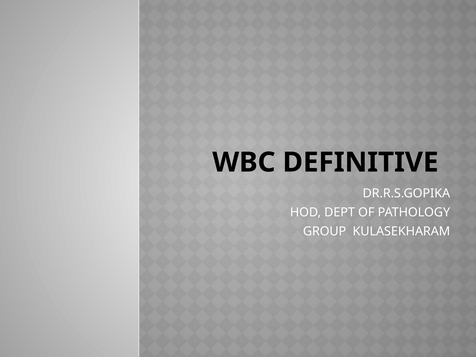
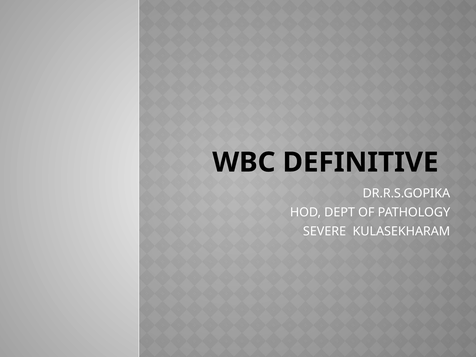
GROUP: GROUP -> SEVERE (325, 231)
